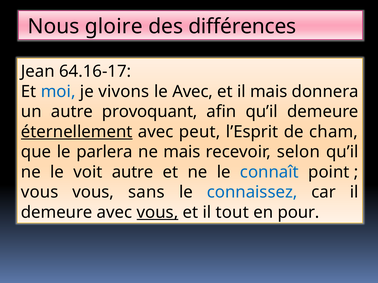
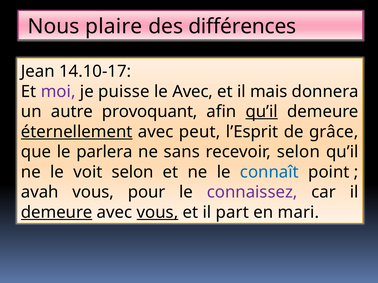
gloire: gloire -> plaire (114, 27)
64.16-17: 64.16-17 -> 14.10-17 (95, 71)
moi colour: blue -> purple (58, 92)
vivons: vivons -> puisse (124, 92)
qu’il underline: none -> present (262, 112)
cham: cham -> grâce (334, 132)
ne mais: mais -> sans (182, 152)
voit autre: autre -> selon (133, 172)
vous: vous -> avah (40, 192)
sans: sans -> pour (147, 192)
connaissez colour: blue -> purple (252, 192)
demeure underline: none -> present (57, 213)
tout: tout -> part (232, 213)
pour: pour -> mari (298, 213)
